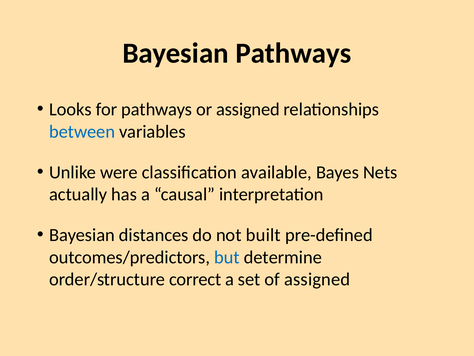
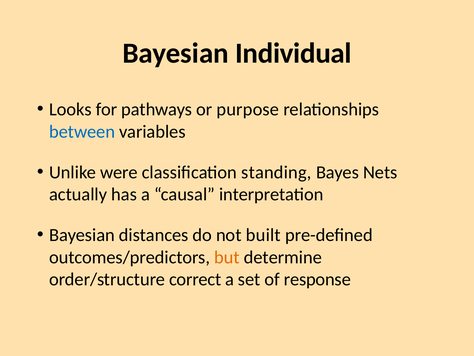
Bayesian Pathways: Pathways -> Individual (293, 53)
or assigned: assigned -> purpose (248, 109)
available: available -> standing (276, 172)
but colour: blue -> orange (227, 257)
of assigned: assigned -> response (317, 279)
